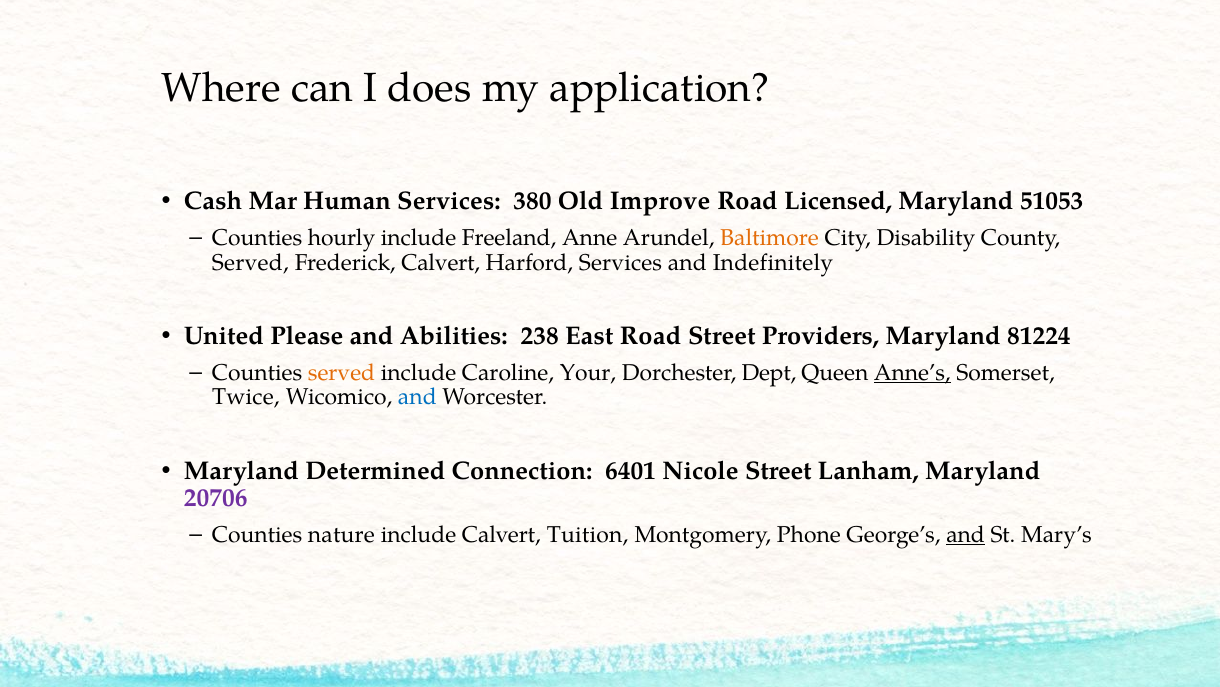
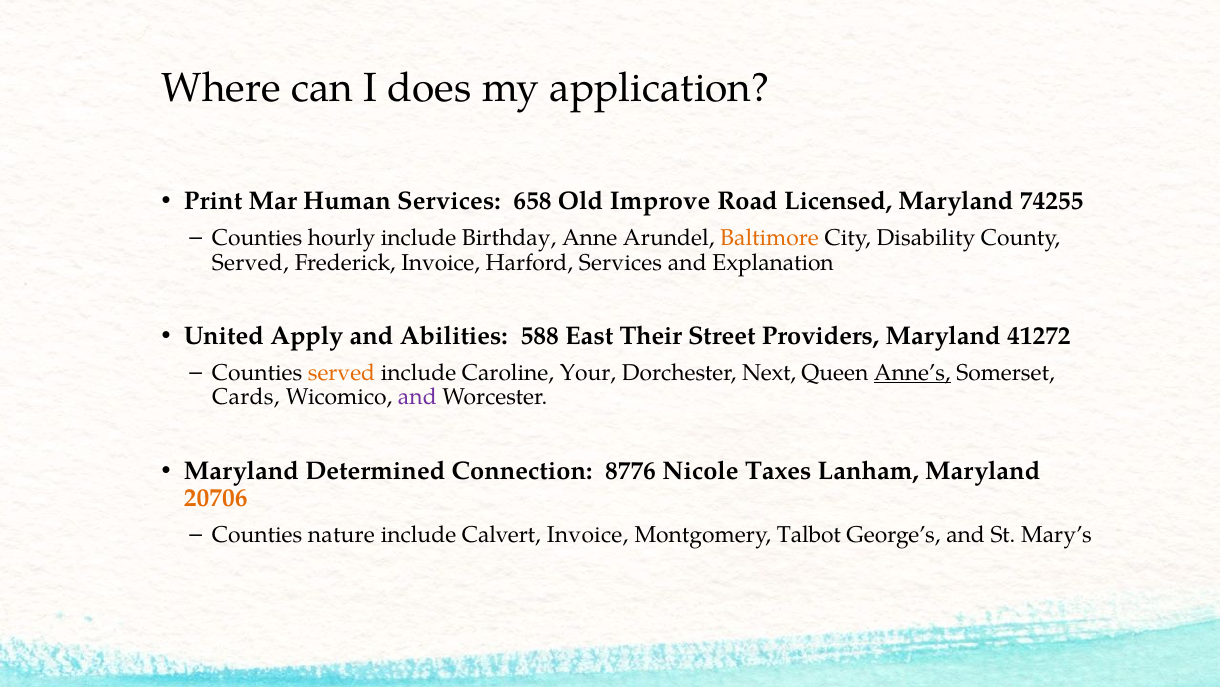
Cash: Cash -> Print (213, 201)
380: 380 -> 658 (532, 201)
51053: 51053 -> 74255 (1052, 201)
Freeland: Freeland -> Birthday (509, 238)
Frederick Calvert: Calvert -> Invoice (441, 262)
Indefinitely: Indefinitely -> Explanation (773, 262)
Please: Please -> Apply (307, 336)
238: 238 -> 588 (540, 336)
East Road: Road -> Their (651, 336)
81224: 81224 -> 41272 (1039, 336)
Dept: Dept -> Next (769, 372)
Twice: Twice -> Cards (246, 397)
and colour: blue -> purple (417, 397)
6401: 6401 -> 8776 (631, 471)
Nicole Street: Street -> Taxes (778, 471)
20706 colour: purple -> orange (216, 498)
Calvert Tuition: Tuition -> Invoice (588, 534)
Phone: Phone -> Talbot (809, 534)
and underline: present -> none (966, 534)
